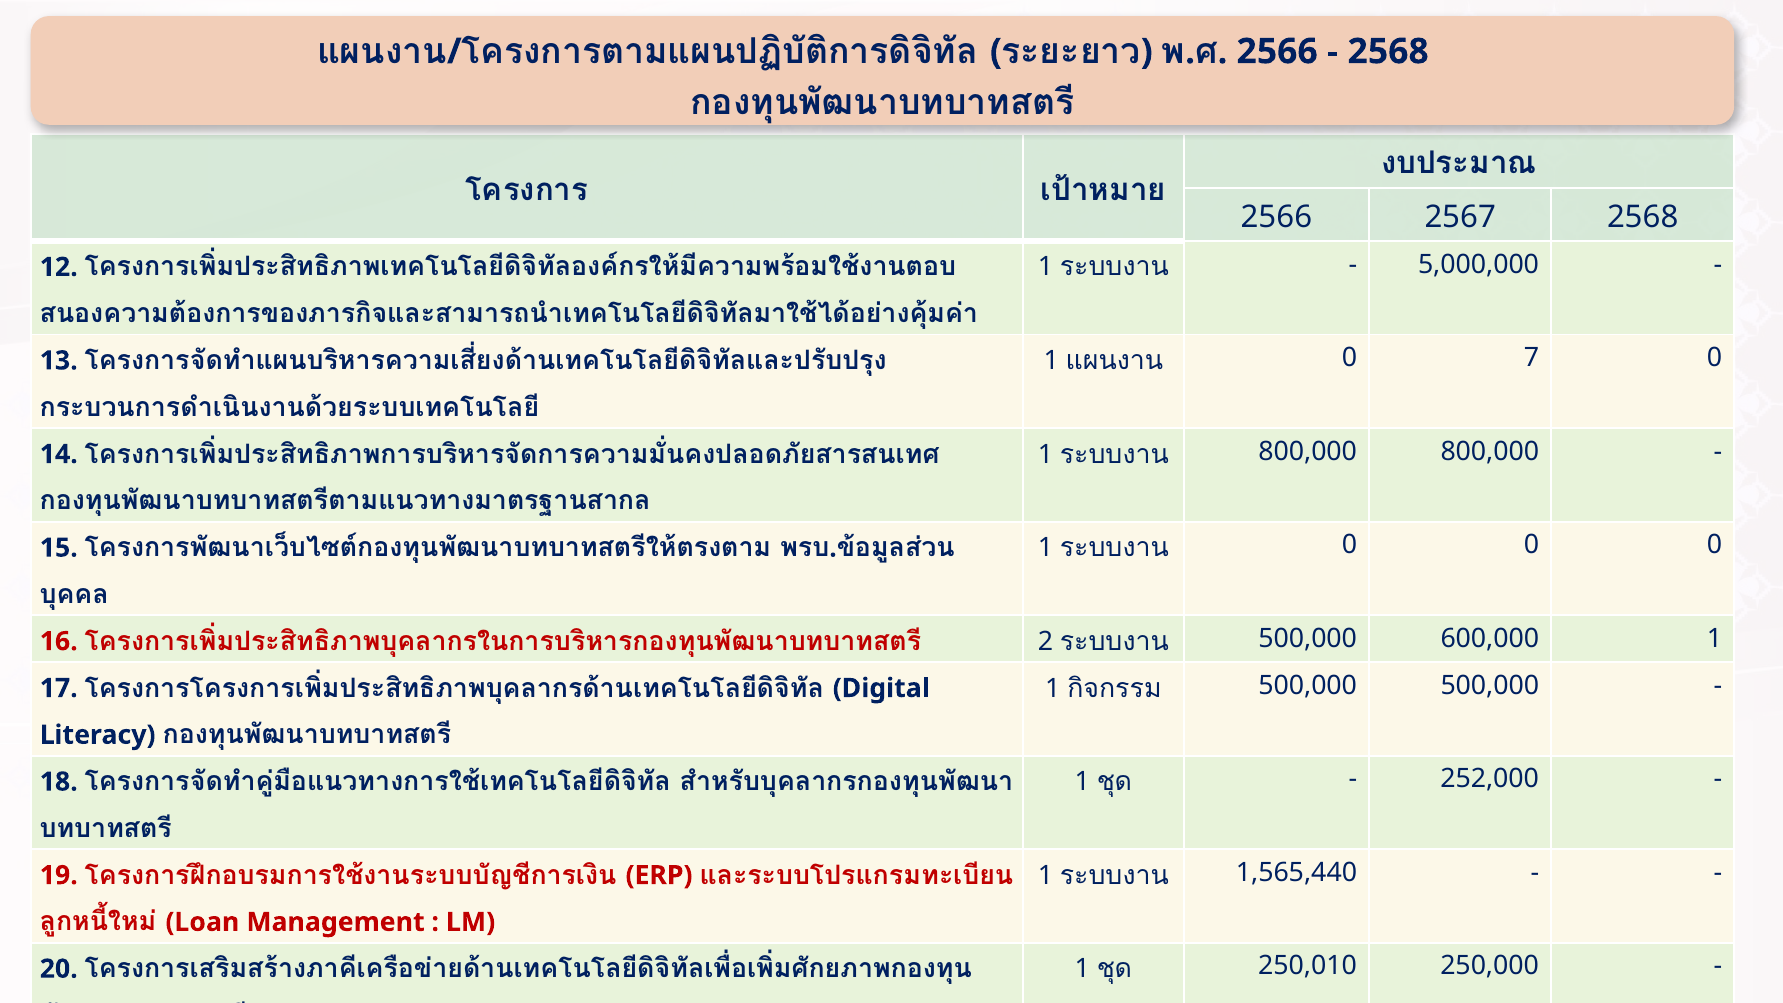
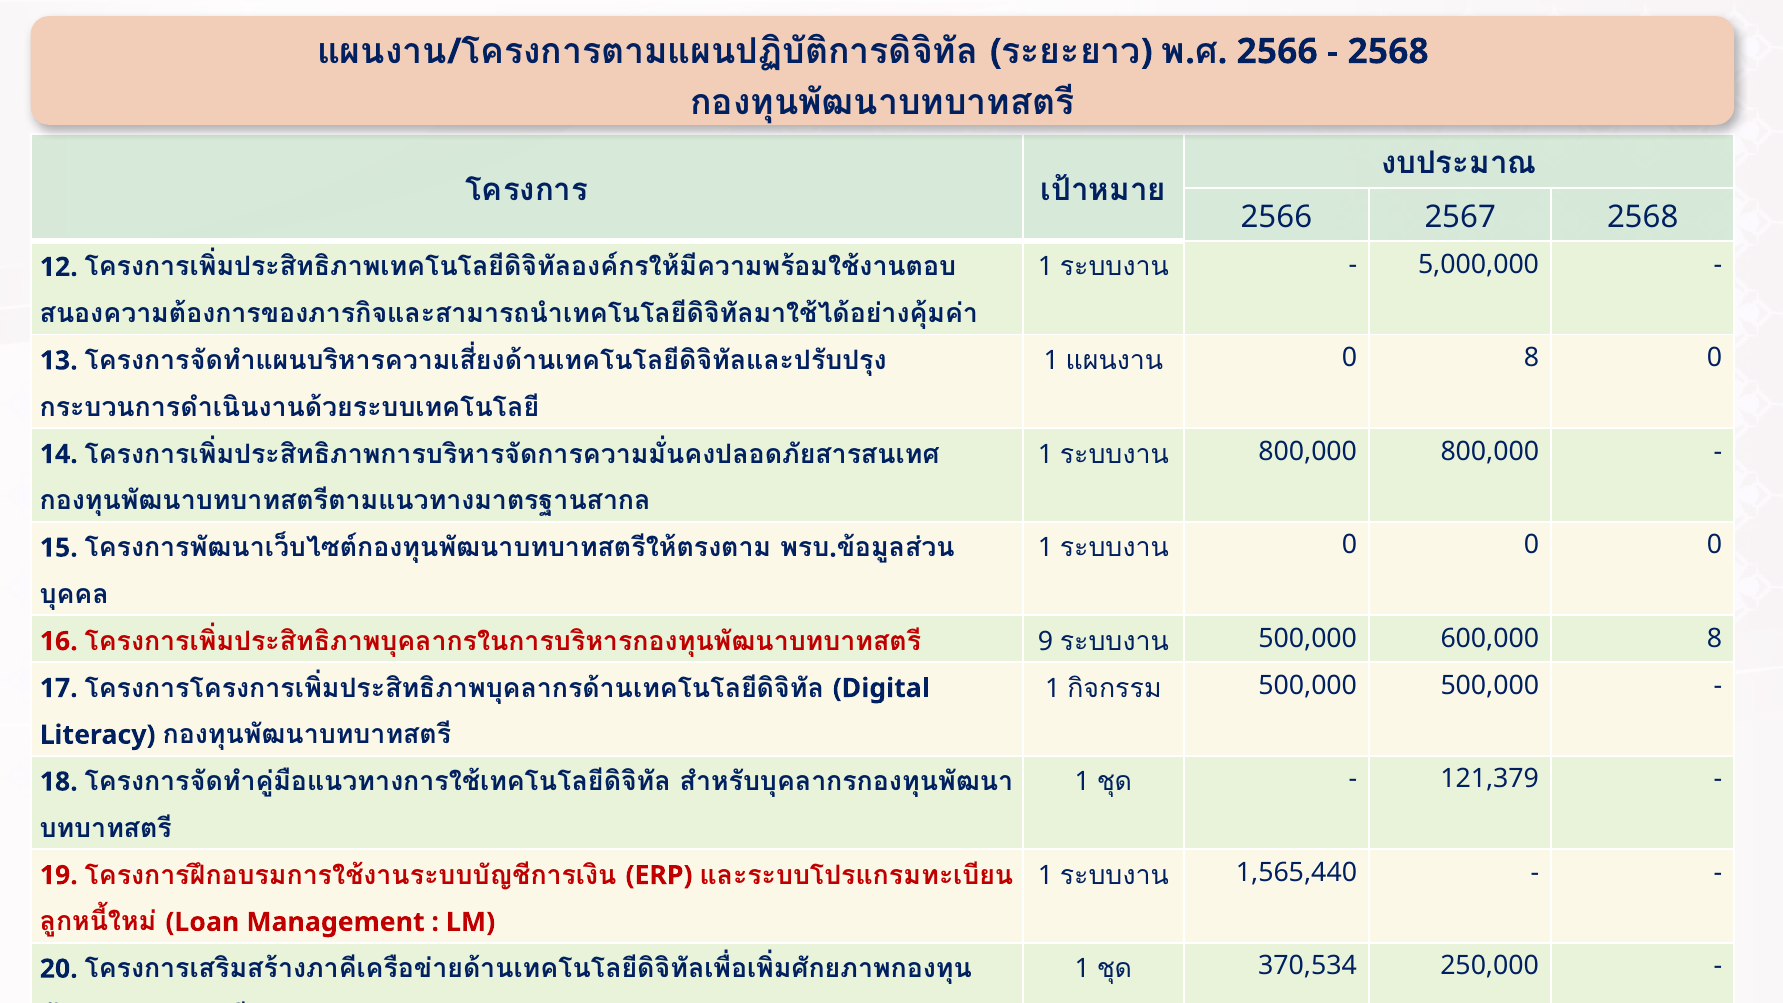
0 7: 7 -> 8 (1532, 358)
2: 2 -> 9 (1045, 641)
600,000 1: 1 -> 8 (1715, 639)
252,000: 252,000 -> 121,379 (1490, 779)
250,010: 250,010 -> 370,534 (1307, 966)
